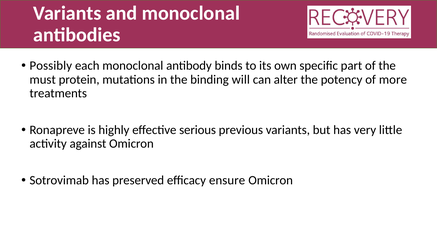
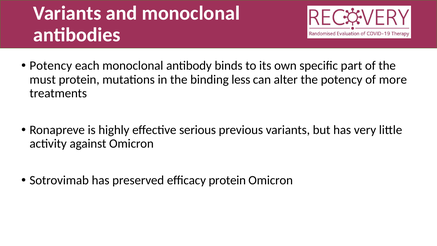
Possibly: Possibly -> Potency (51, 66)
will: will -> less (241, 79)
efficacy ensure: ensure -> protein (227, 180)
